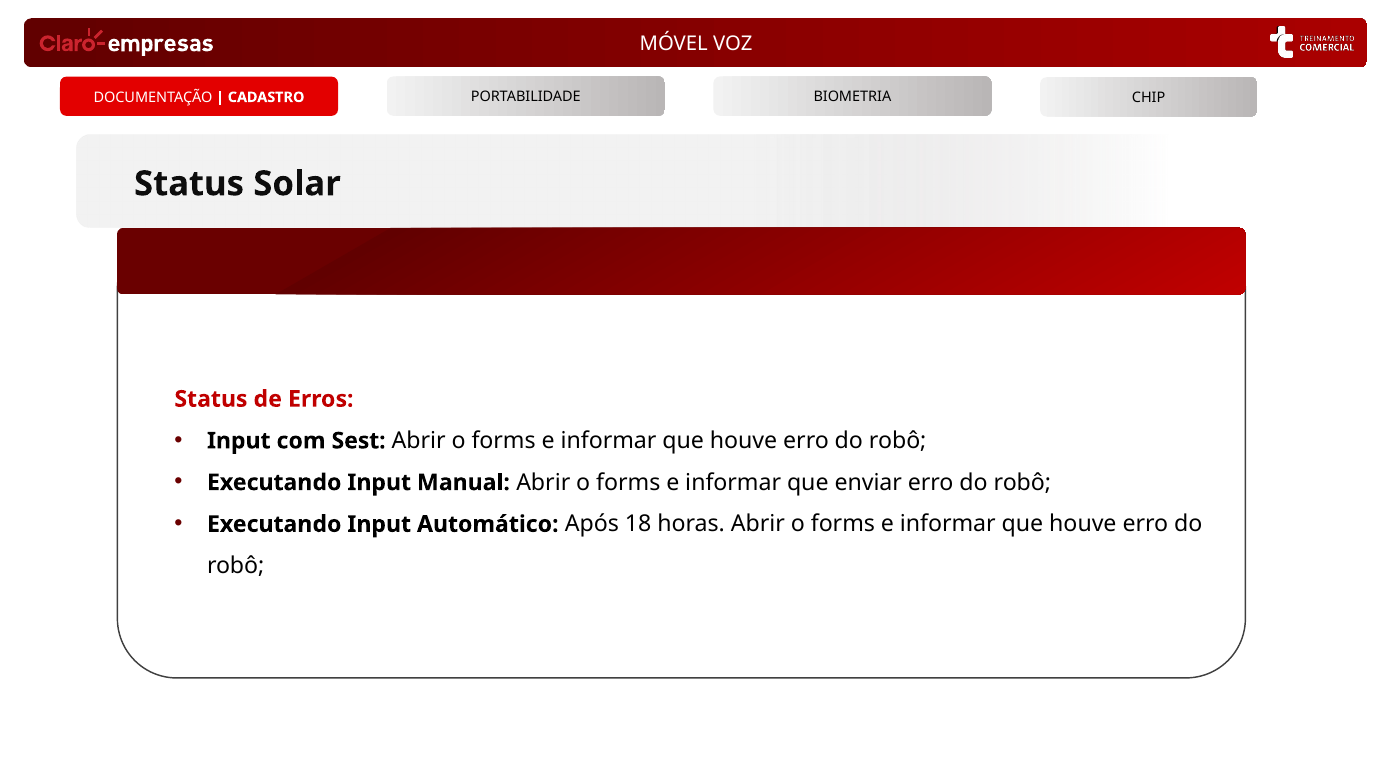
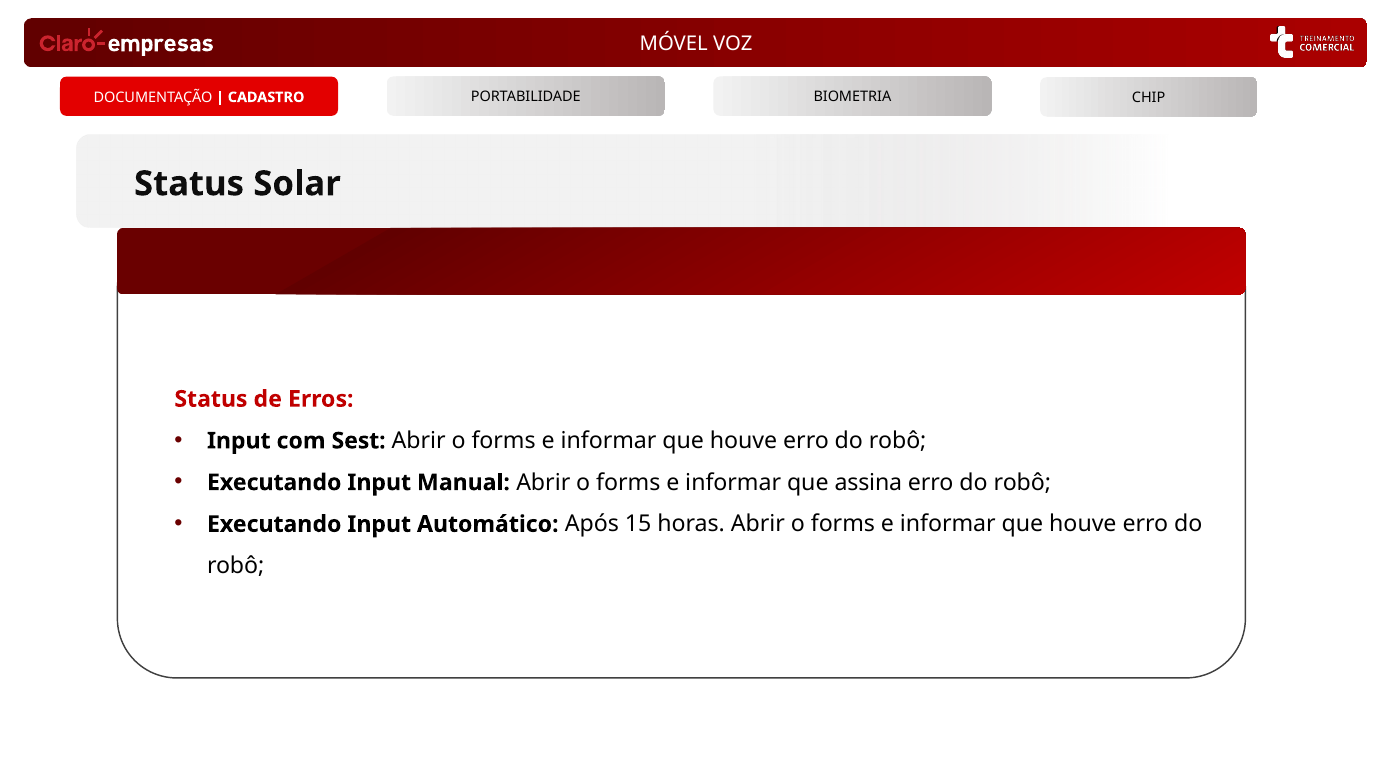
enviar: enviar -> assina (868, 482)
18: 18 -> 15 (638, 524)
